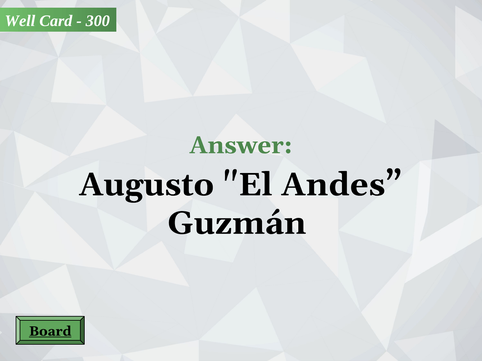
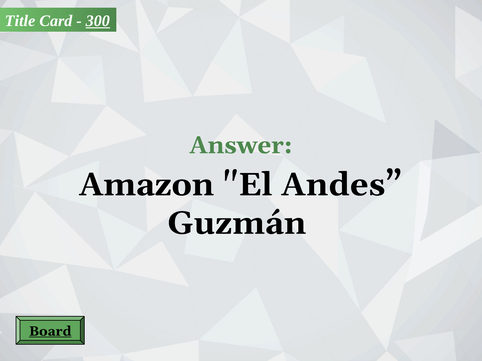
Well: Well -> Title (20, 21)
300 underline: none -> present (98, 21)
Augusto: Augusto -> Amazon (147, 185)
